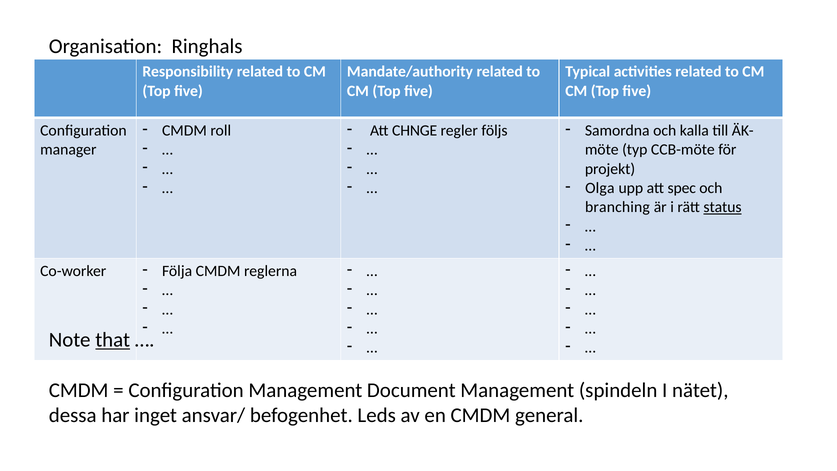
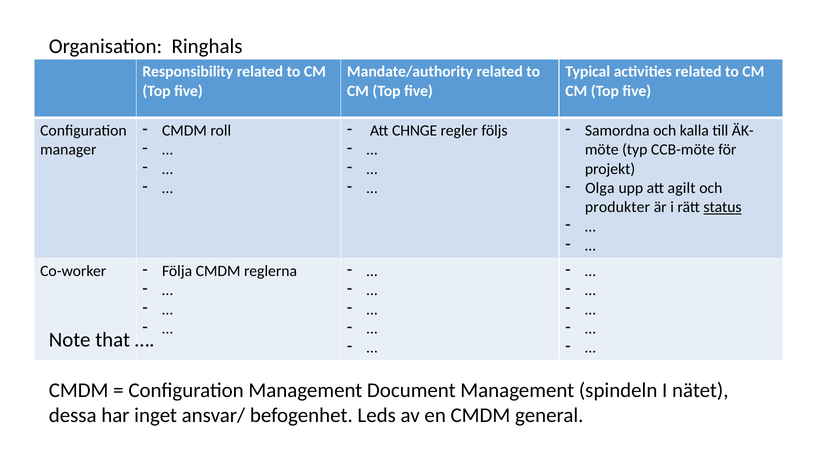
spec: spec -> agilt (682, 188)
branching: branching -> produkter (617, 207)
that underline: present -> none (113, 340)
